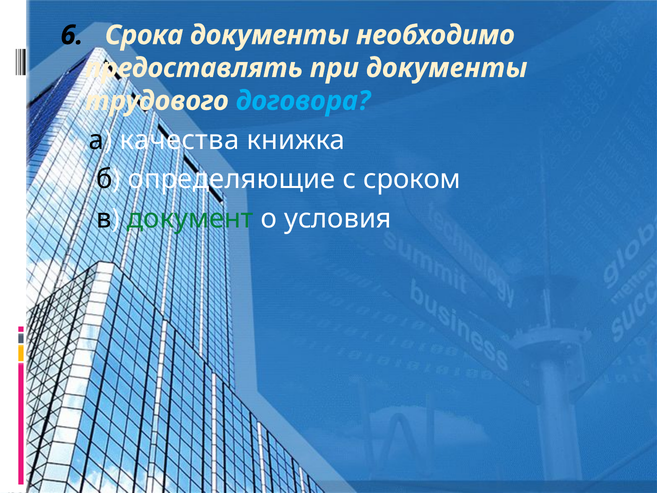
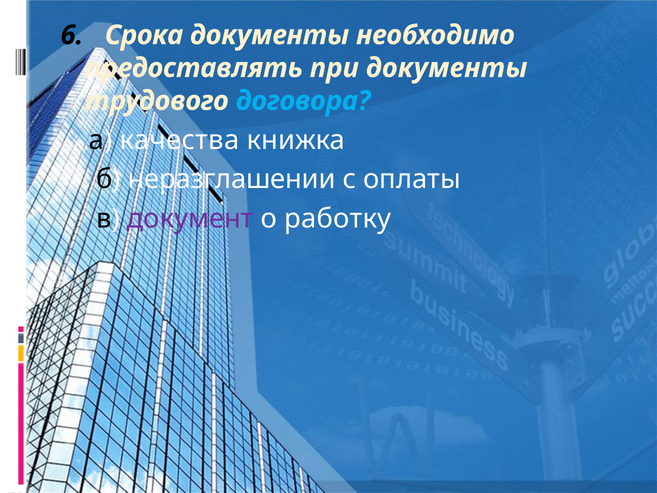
определяющие: определяющие -> неразглашении (232, 179)
сроком: сроком -> оплаты (412, 179)
документ colour: green -> purple (190, 219)
условия: условия -> работку (338, 219)
